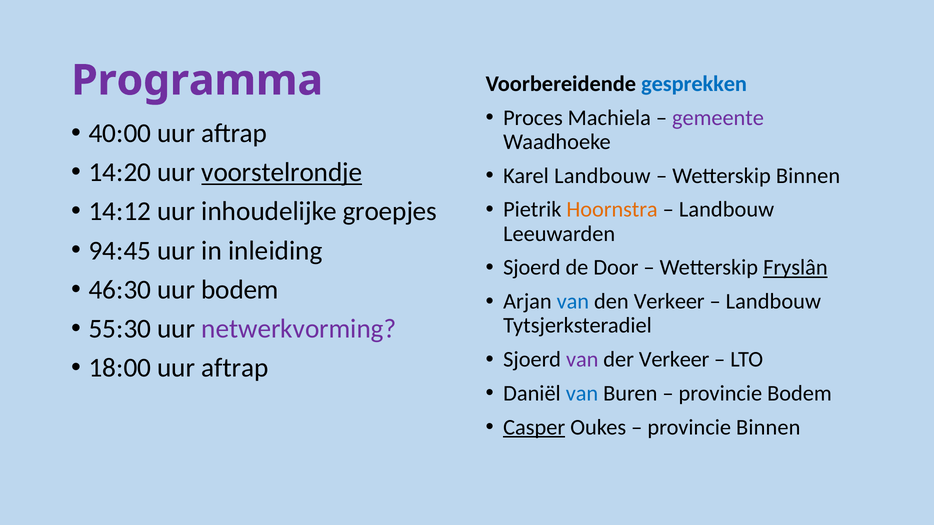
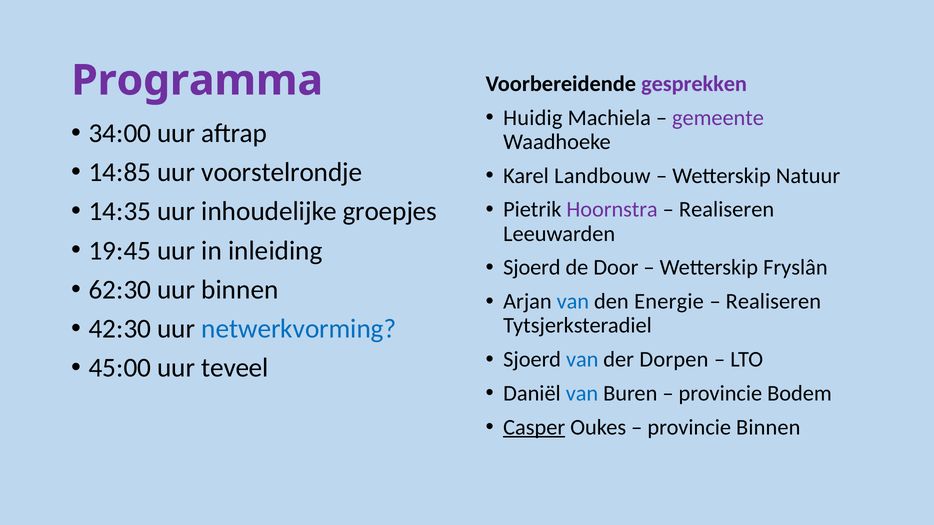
gesprekken colour: blue -> purple (694, 84)
Proces: Proces -> Huidig (533, 118)
40:00: 40:00 -> 34:00 (120, 133)
14:20: 14:20 -> 14:85 (120, 173)
voorstelrondje underline: present -> none (282, 173)
Wetterskip Binnen: Binnen -> Natuur (808, 176)
14:12: 14:12 -> 14:35 (120, 212)
Hoornstra colour: orange -> purple (612, 210)
Landbouw: Landbouw -> Realiseren (727, 210)
94:45: 94:45 -> 19:45 (120, 251)
Fryslân underline: present -> none (795, 268)
46:30: 46:30 -> 62:30 (120, 290)
uur bodem: bodem -> binnen (240, 290)
den Verkeer: Verkeer -> Energie (669, 302)
Landbouw: Landbouw -> Realiseren (773, 302)
55:30: 55:30 -> 42:30 (120, 329)
netwerkvorming colour: purple -> blue (299, 329)
van colour: purple -> blue (582, 360)
der Verkeer: Verkeer -> Dorpen (674, 360)
18:00: 18:00 -> 45:00 (120, 368)
aftrap: aftrap -> teveel (235, 368)
